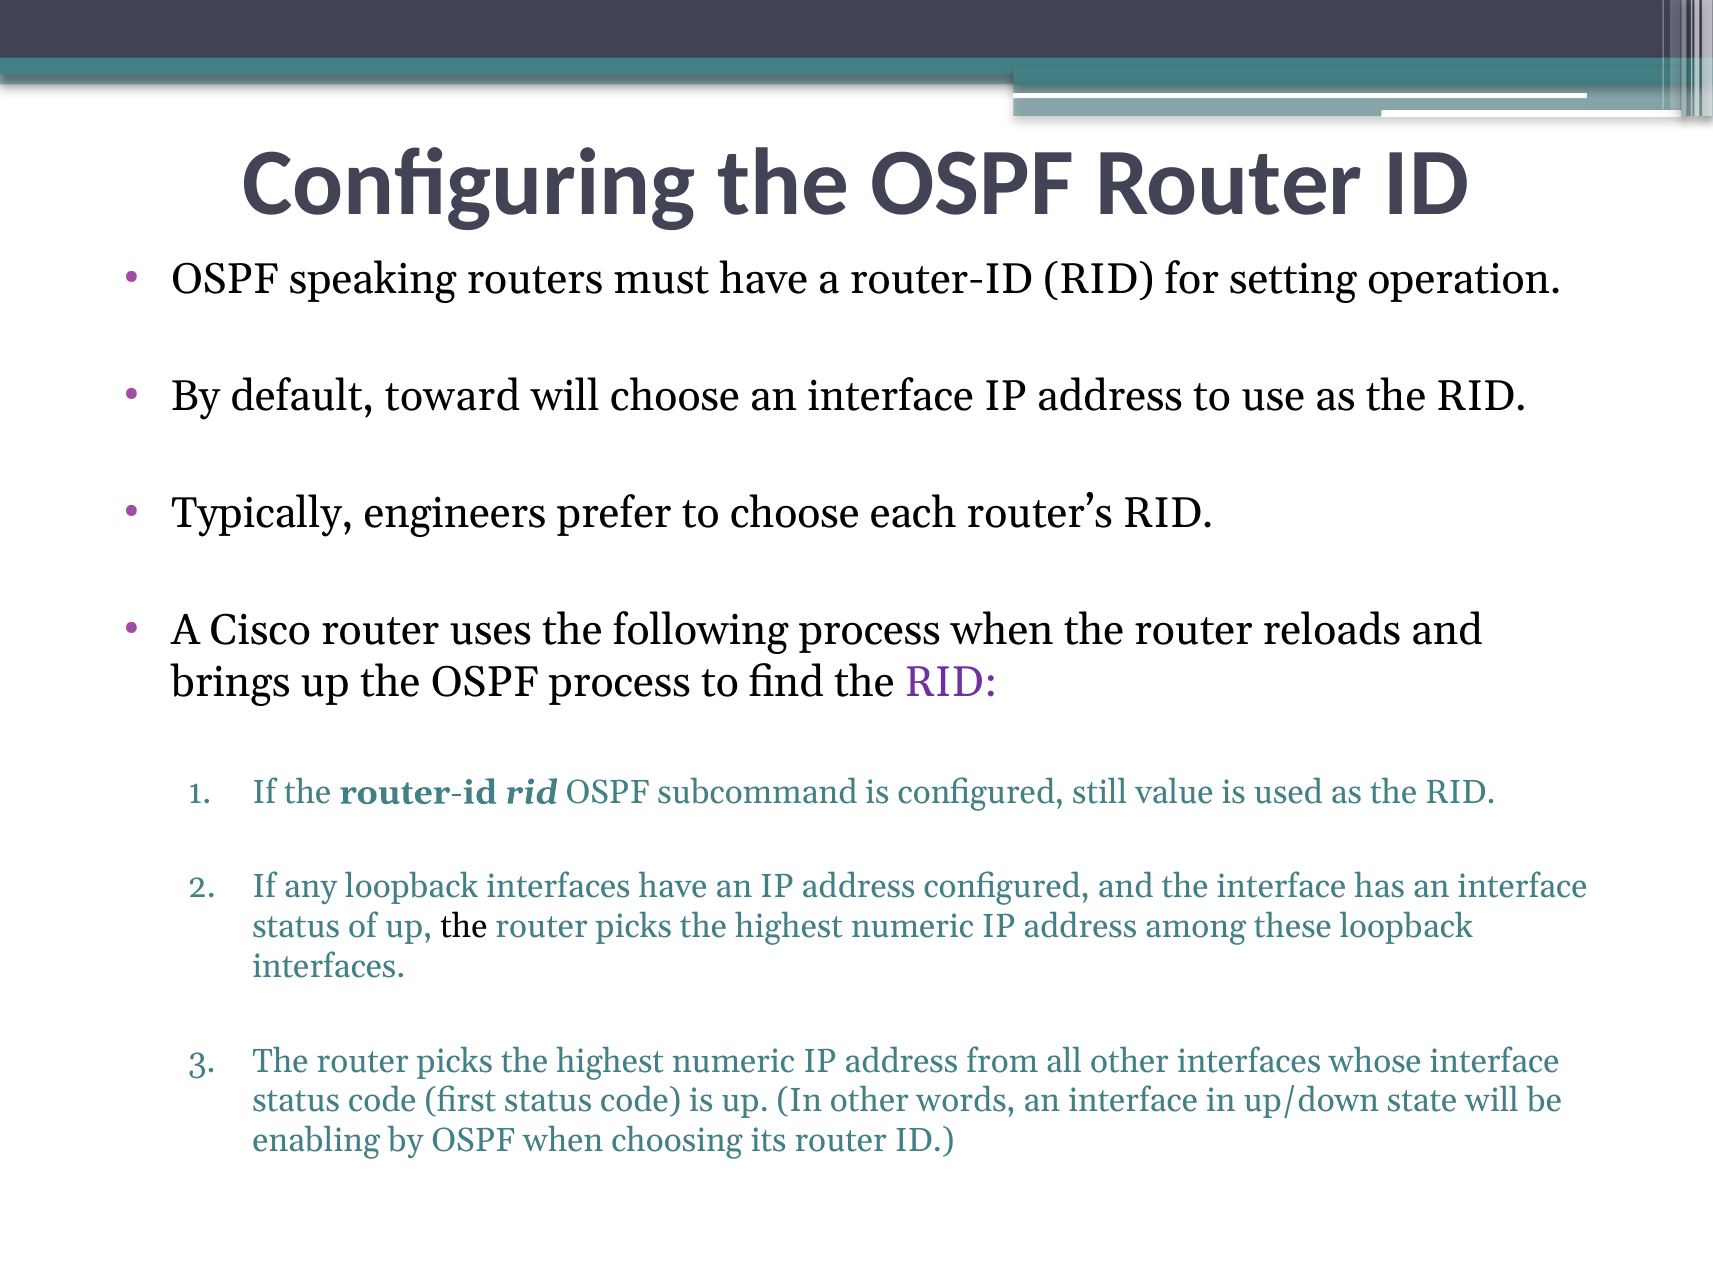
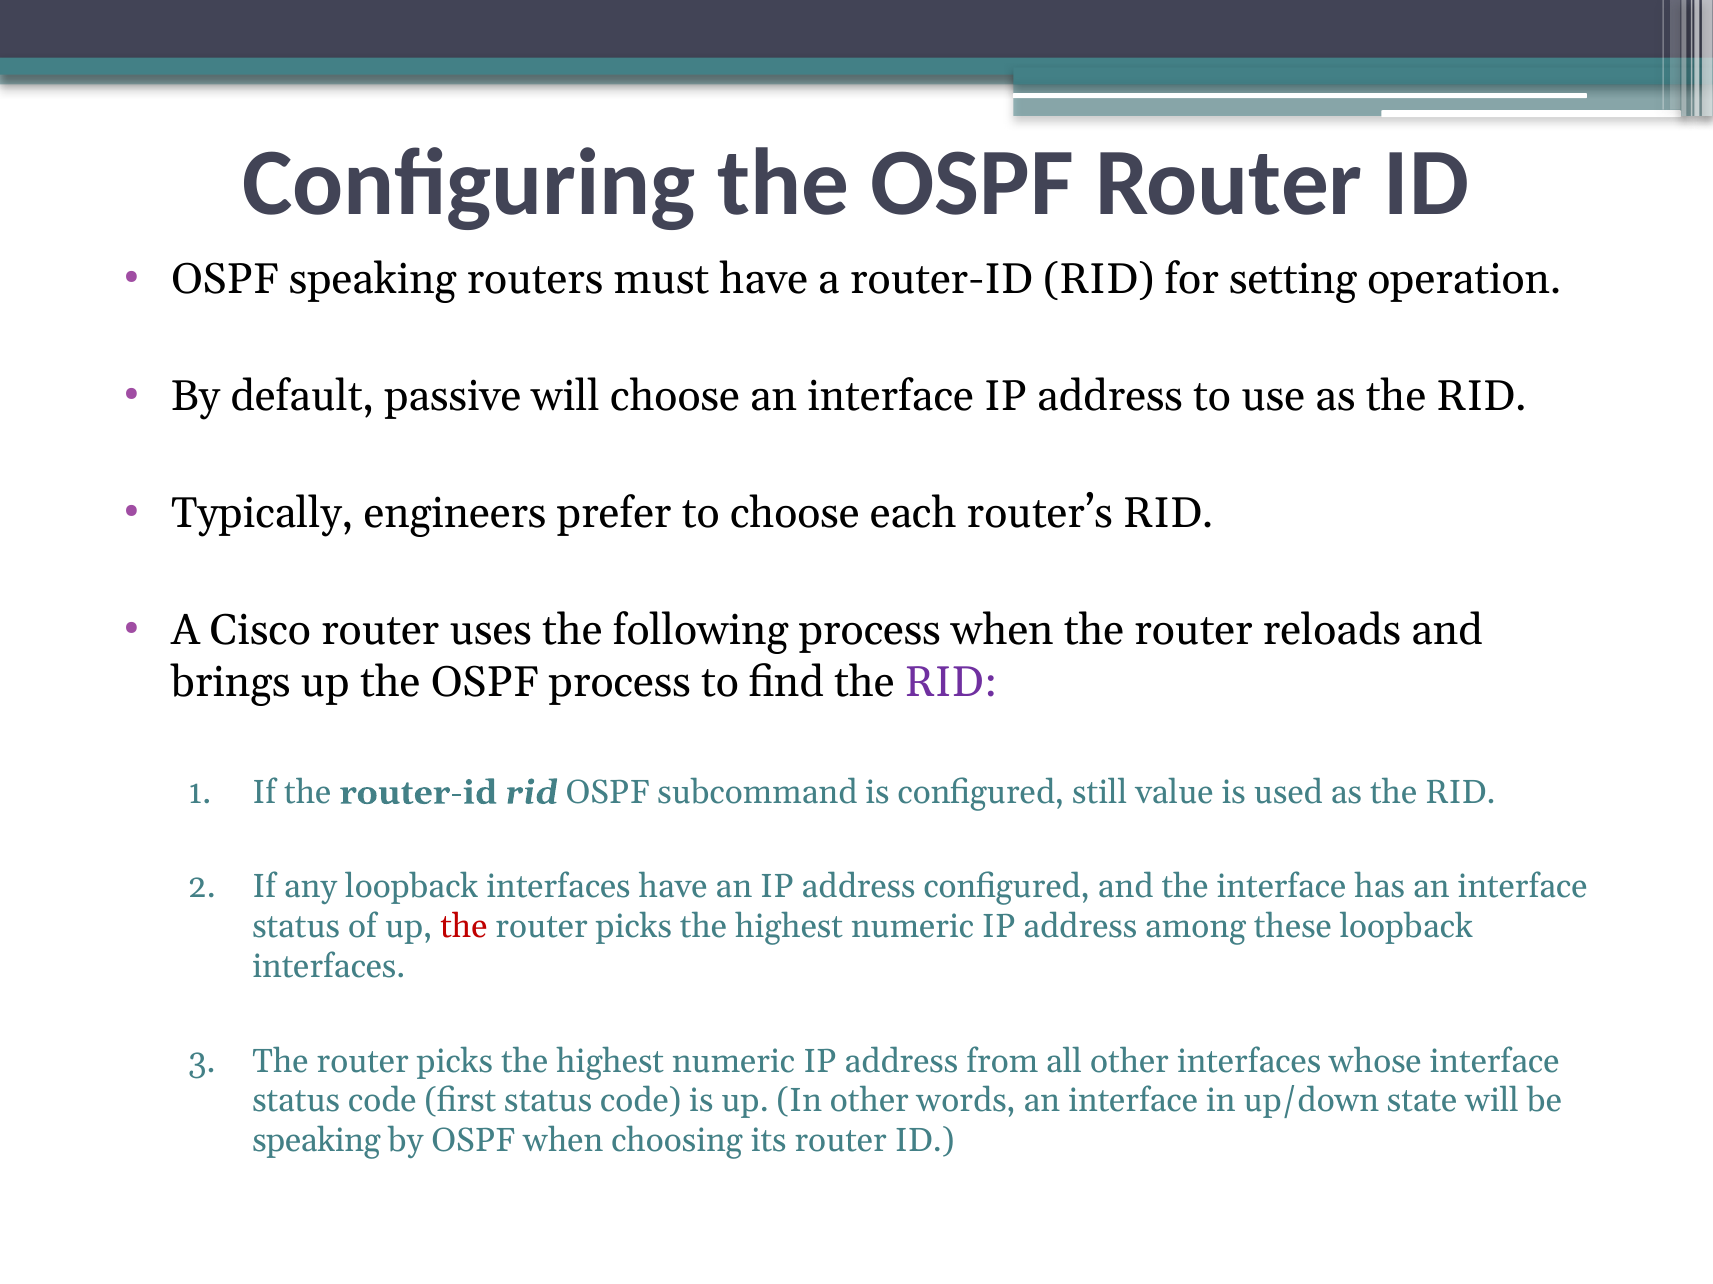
toward: toward -> passive (453, 397)
the colour: black -> red (464, 927)
enabling: enabling -> speaking (317, 1142)
